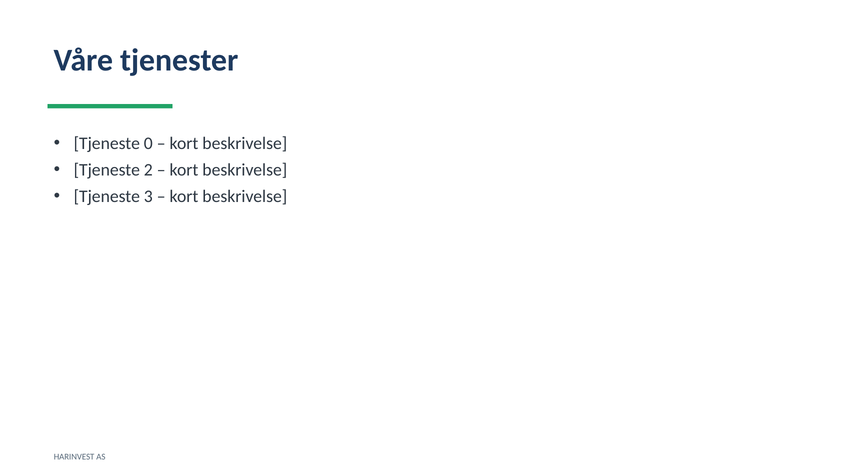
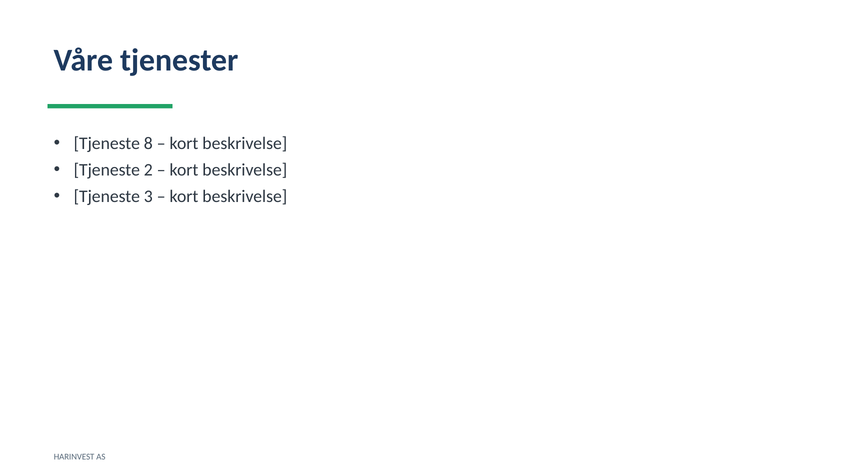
0: 0 -> 8 (148, 143)
